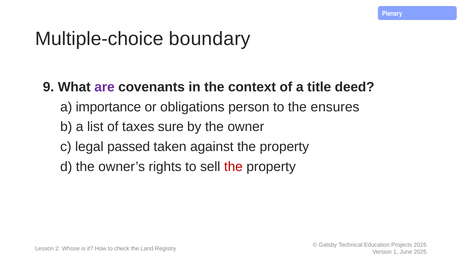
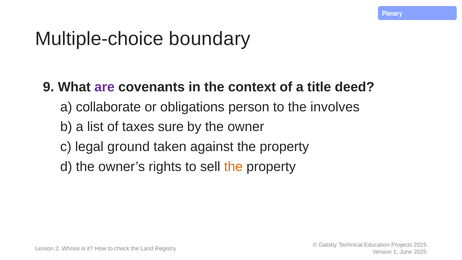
importance: importance -> collaborate (108, 107)
ensures: ensures -> involves (335, 107)
passed: passed -> ground (129, 147)
the colour: red -> orange (233, 166)
